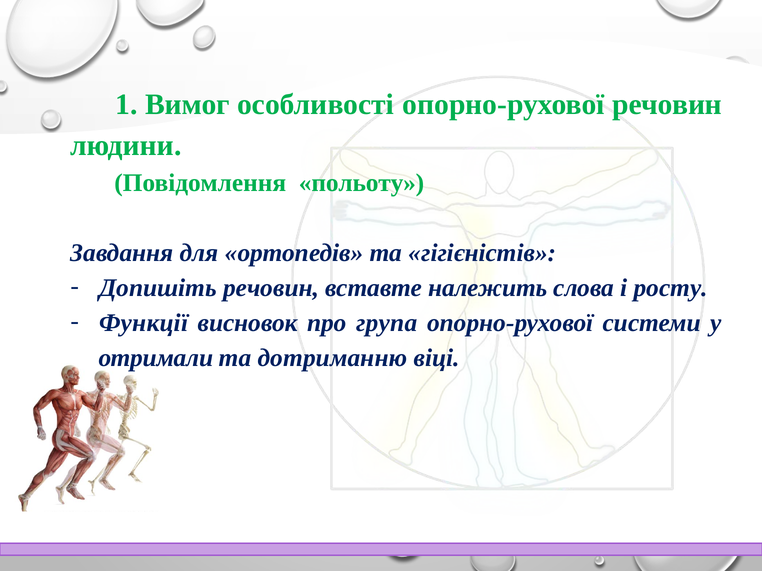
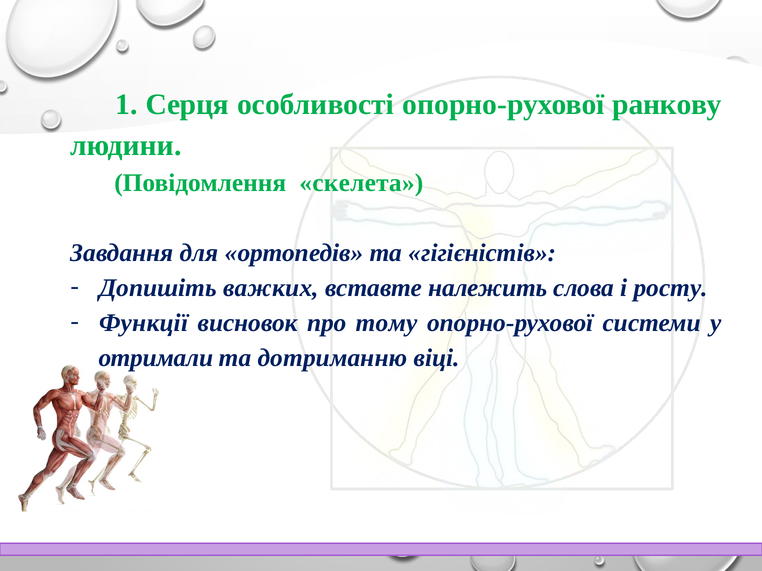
Вимог: Вимог -> Серця (188, 105)
опорно-рухової речовин: речовин -> ранкову (667, 105)
польоту: польоту -> скелета (361, 183)
Допишіть речовин: речовин -> важких (271, 288)
група: група -> тому (387, 323)
